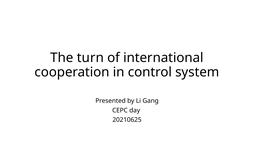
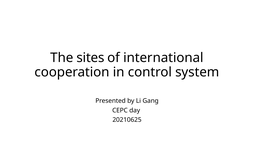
turn: turn -> sites (90, 58)
